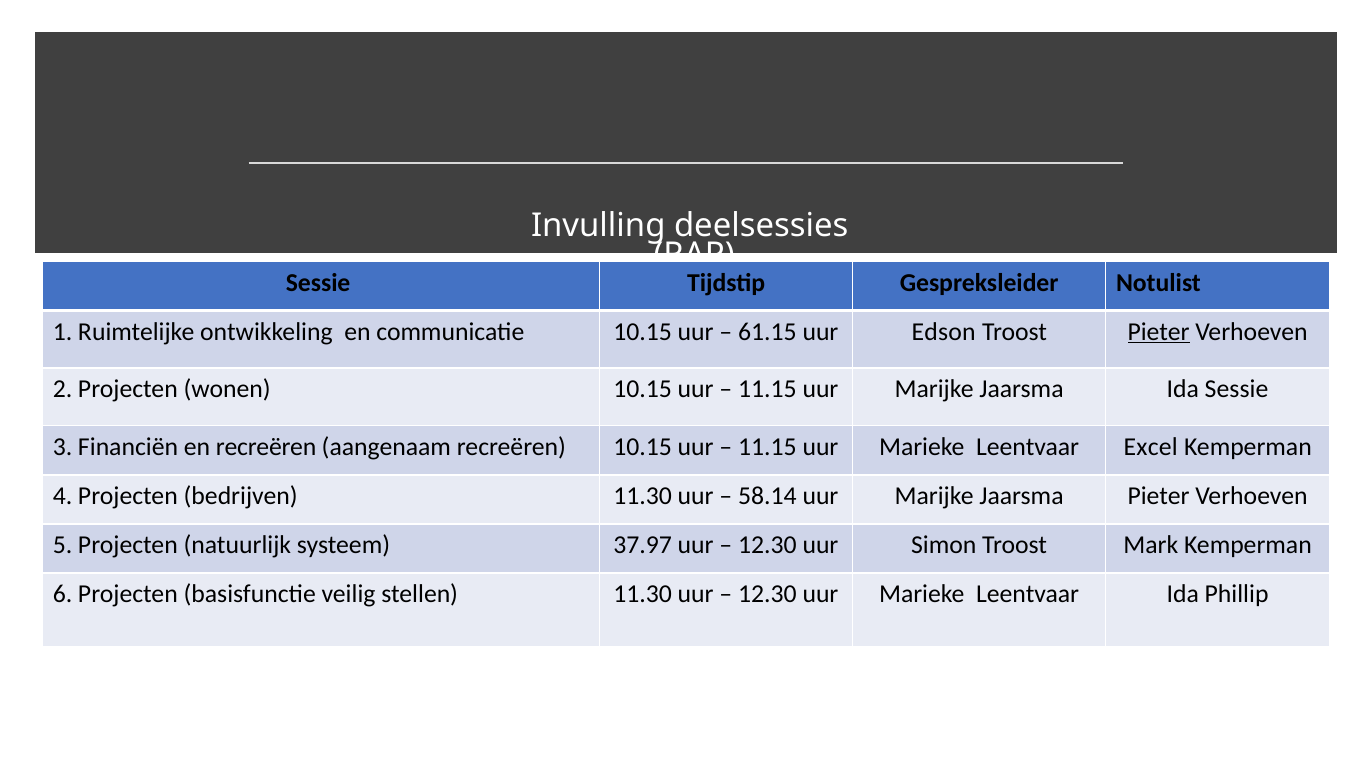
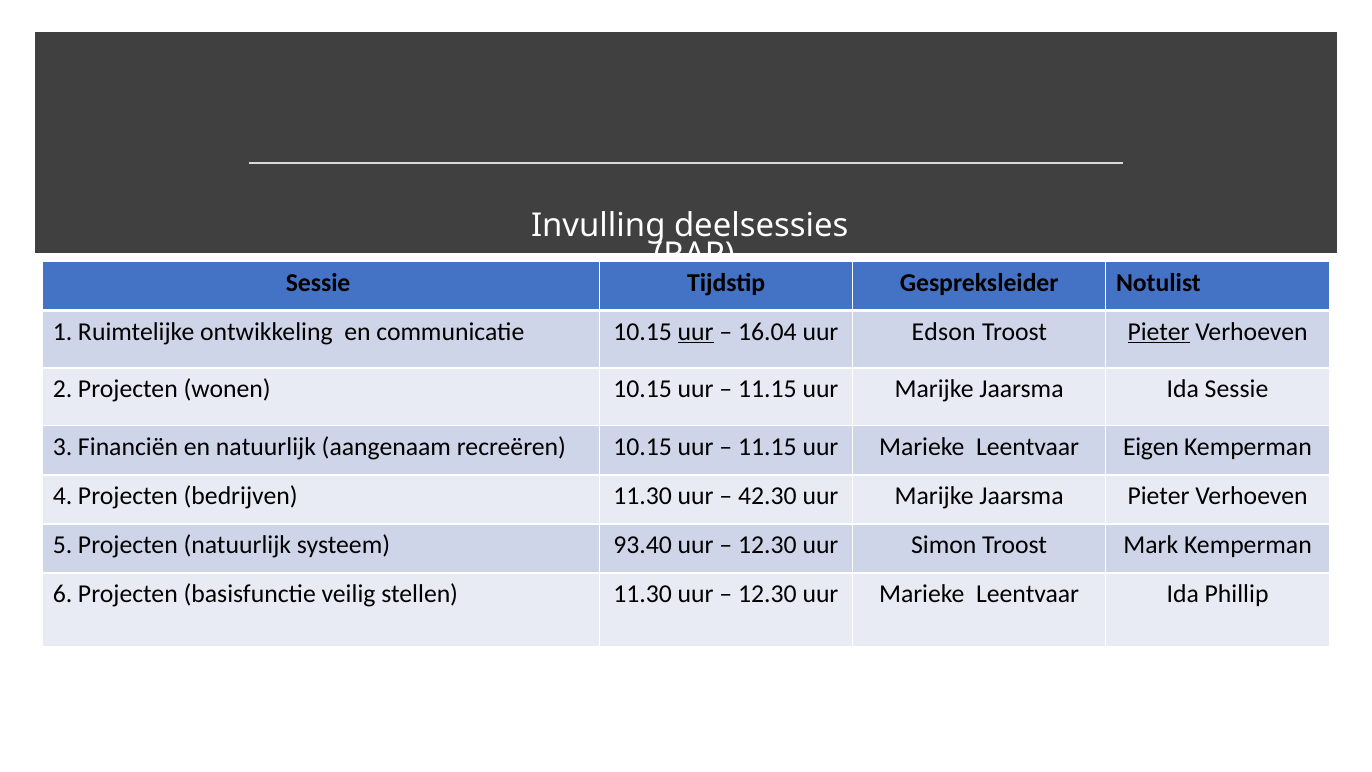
uur underline: none -> present (696, 332)
61.15: 61.15 -> 16.04 (767, 332)
en recreëren: recreëren -> natuurlijk (266, 447)
Excel: Excel -> Eigen (1151, 447)
58.14: 58.14 -> 42.30 (767, 496)
37.97: 37.97 -> 93.40 (643, 545)
